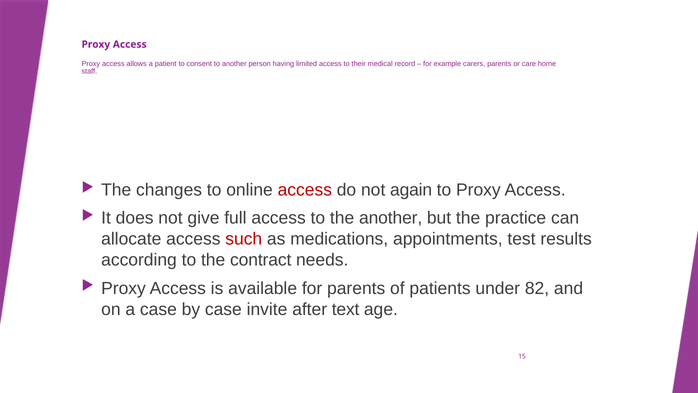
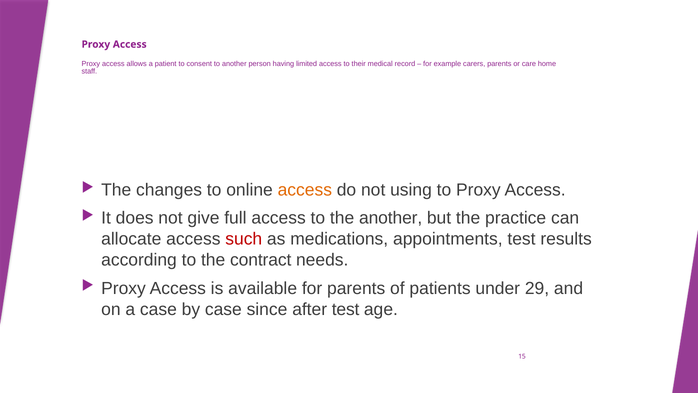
access colour: red -> orange (305, 190)
again: again -> using (411, 190)
82: 82 -> 29 (537, 288)
invite: invite -> since (267, 309)
after text: text -> test (346, 309)
